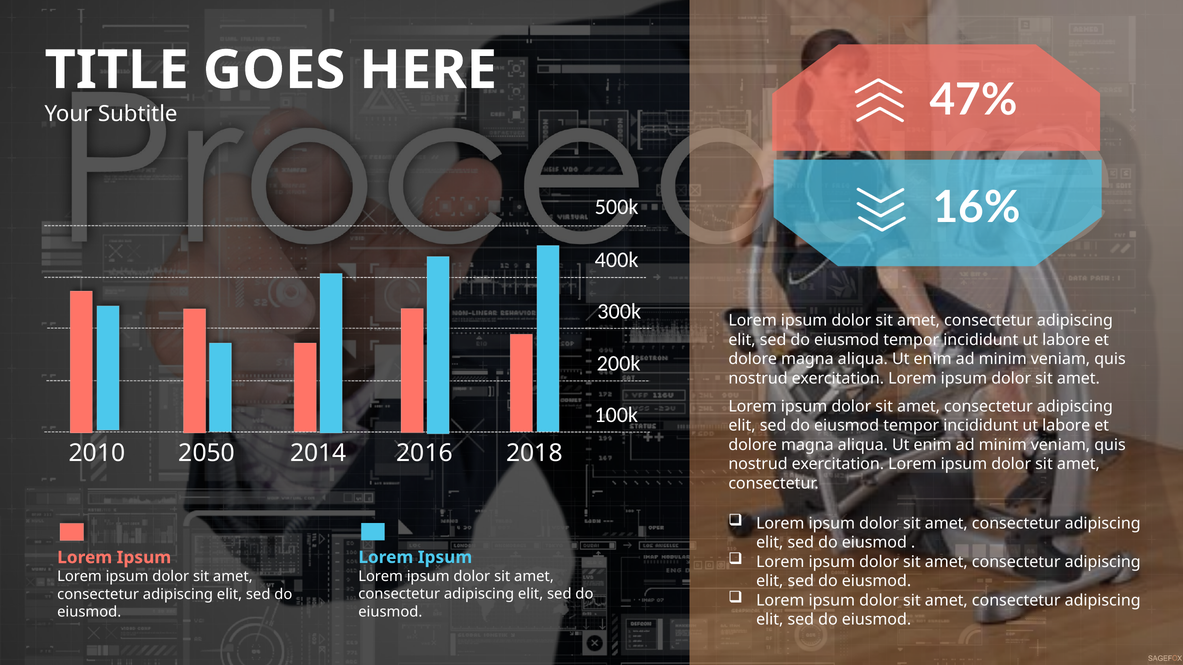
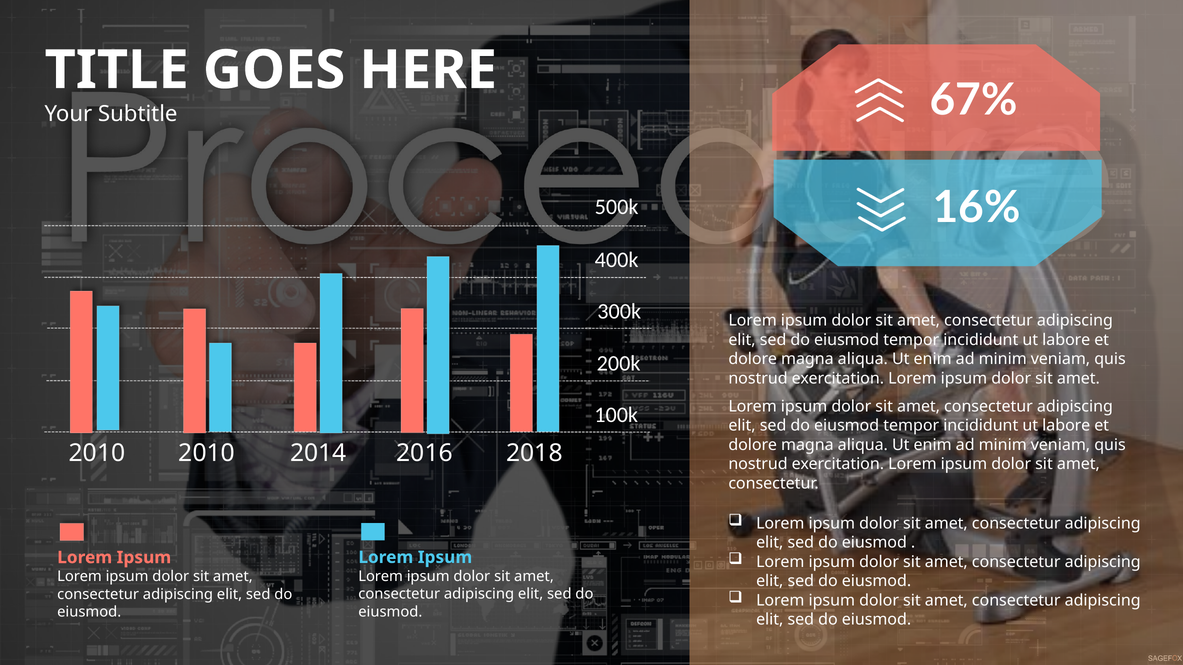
47%: 47% -> 67% (973, 100)
2010 2050: 2050 -> 2010 (207, 453)
